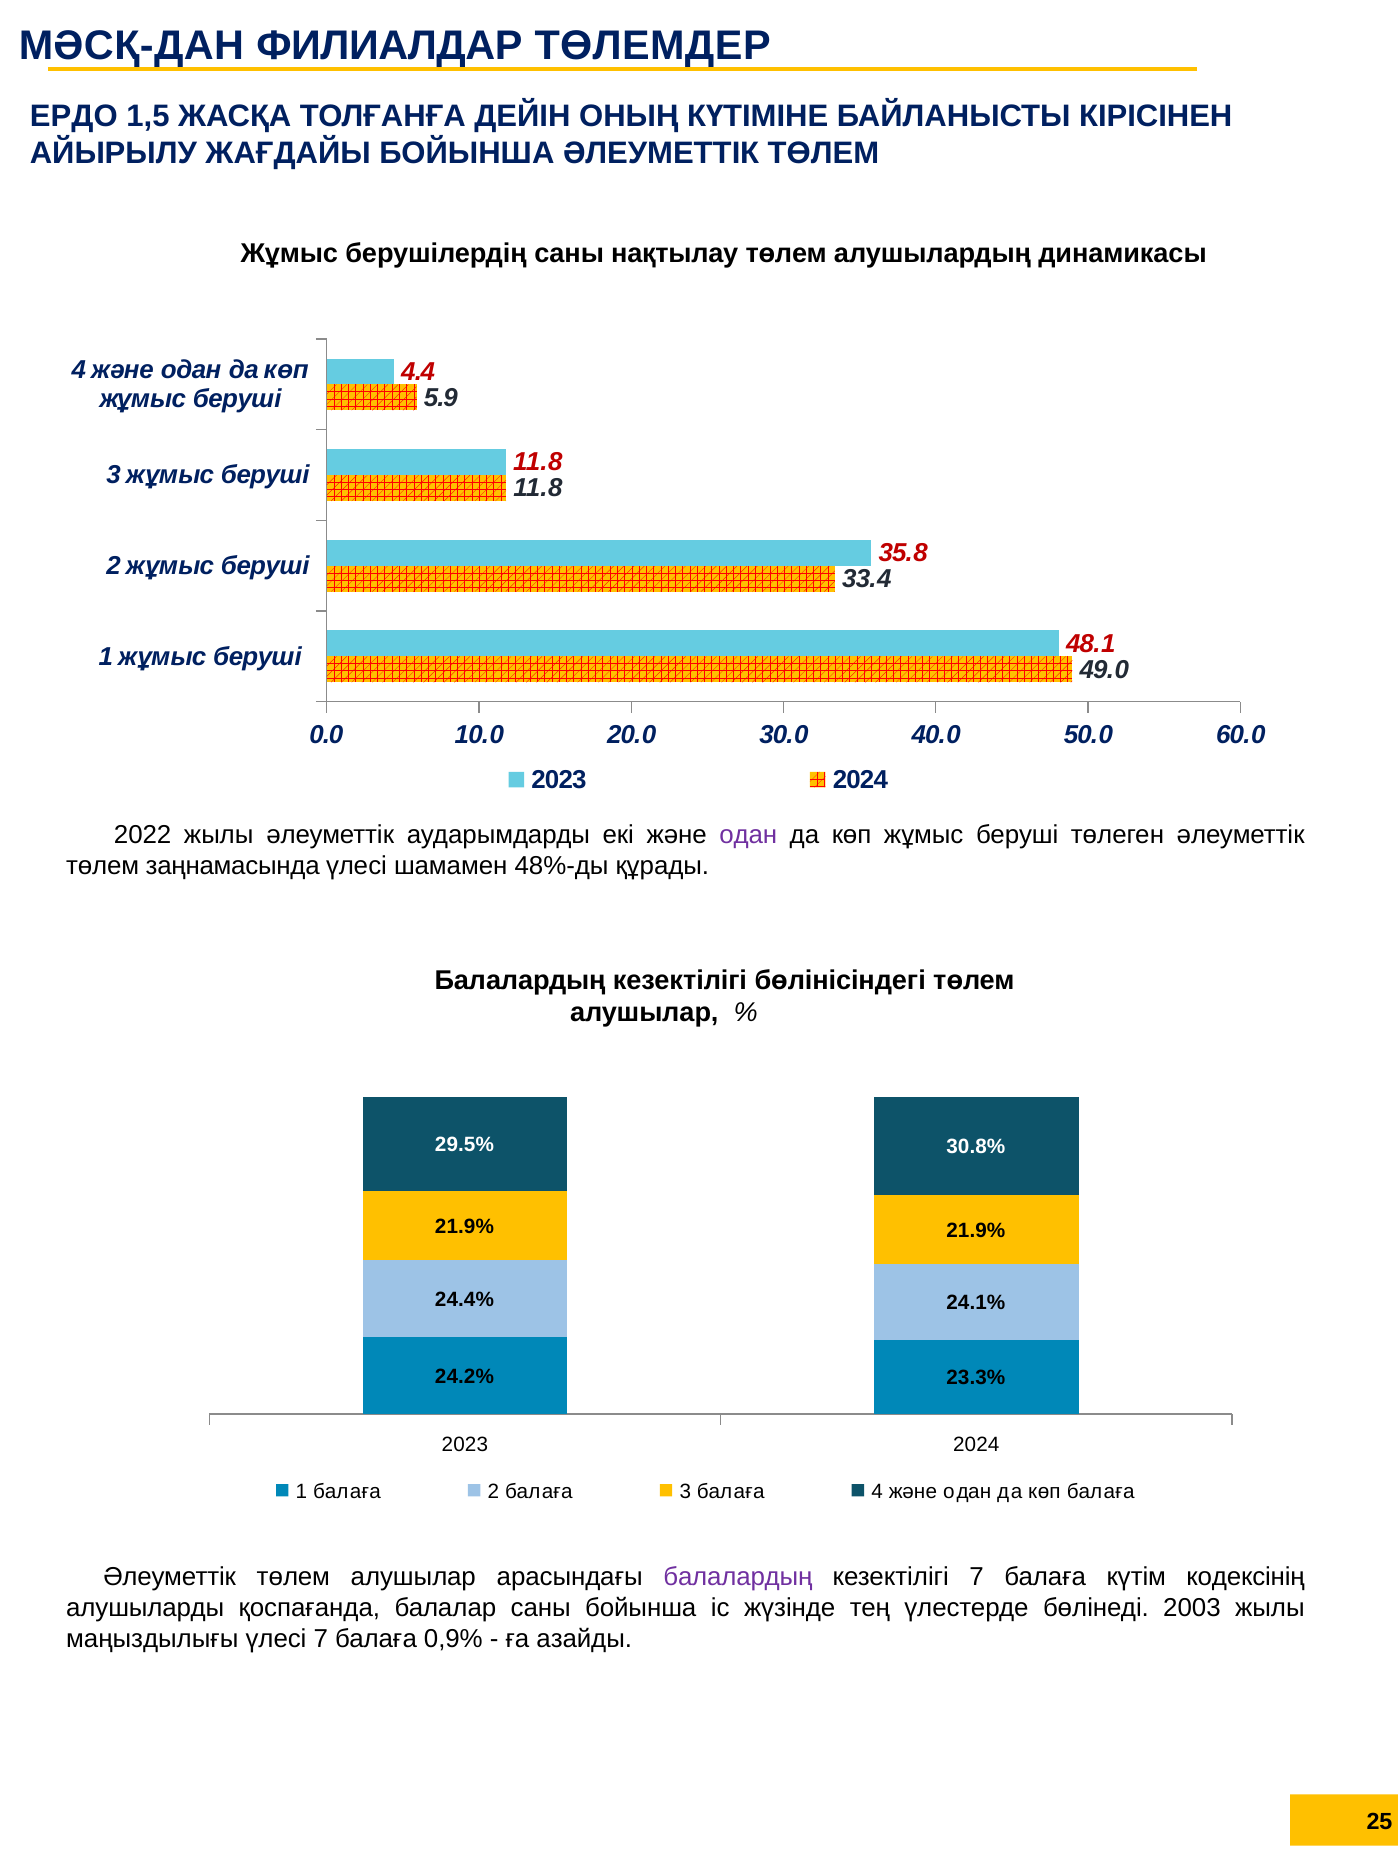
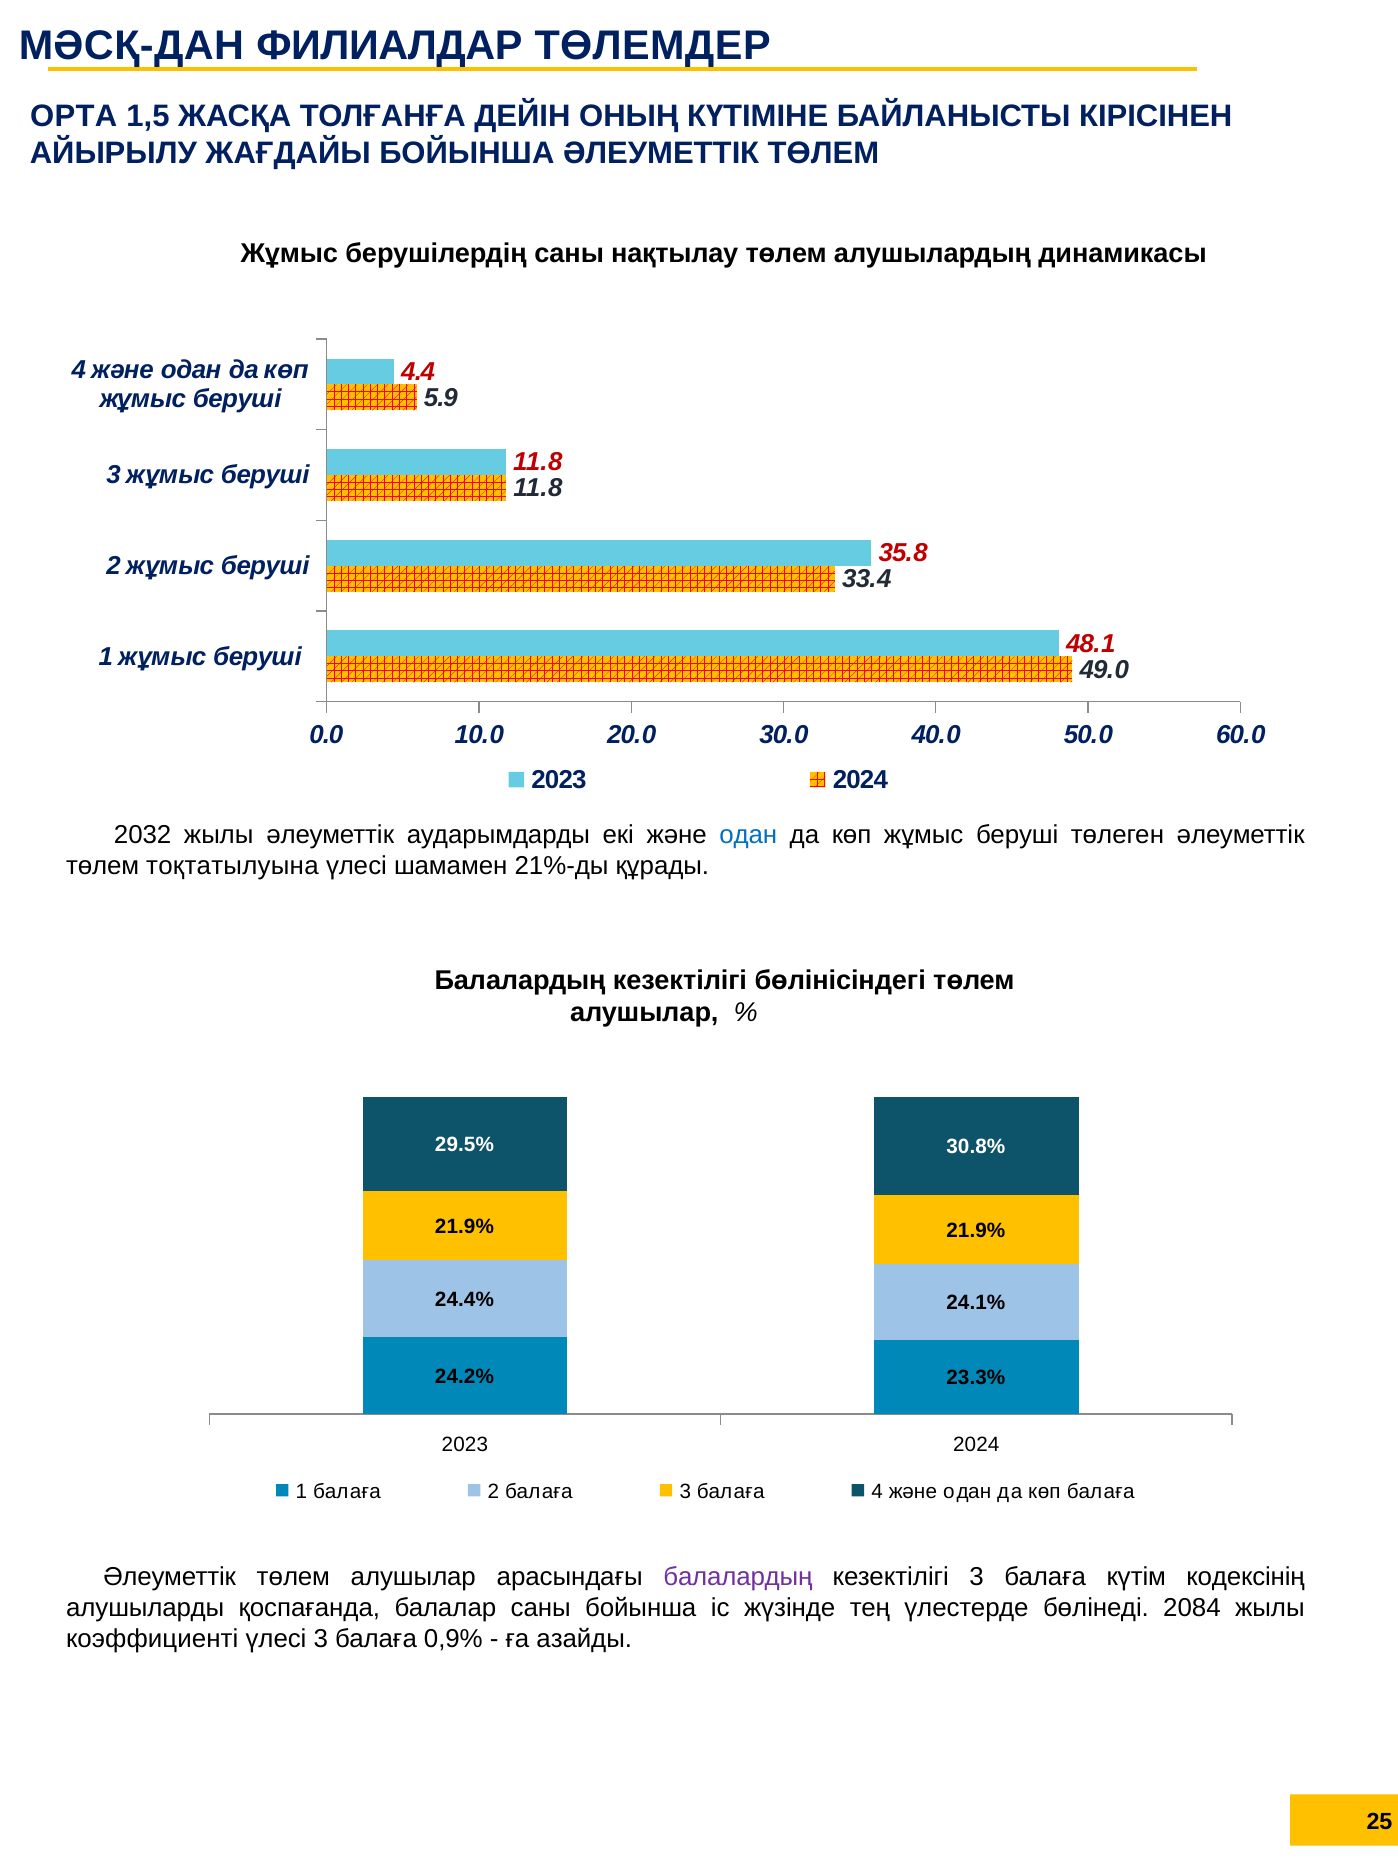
ЕРДО: ЕРДО -> ОРТА (74, 116)
2022: 2022 -> 2032 (143, 836)
одан colour: purple -> blue (748, 836)
заңнамасында: заңнамасында -> тоқтатылуына (232, 867)
48%-ды: 48%-ды -> 21%-ды (562, 867)
кезектілігі 7: 7 -> 3 (977, 1578)
2003: 2003 -> 2084 (1192, 1609)
маңыздылығы: маңыздылығы -> коэффициенті (152, 1640)
үлесі 7: 7 -> 3 (321, 1640)
